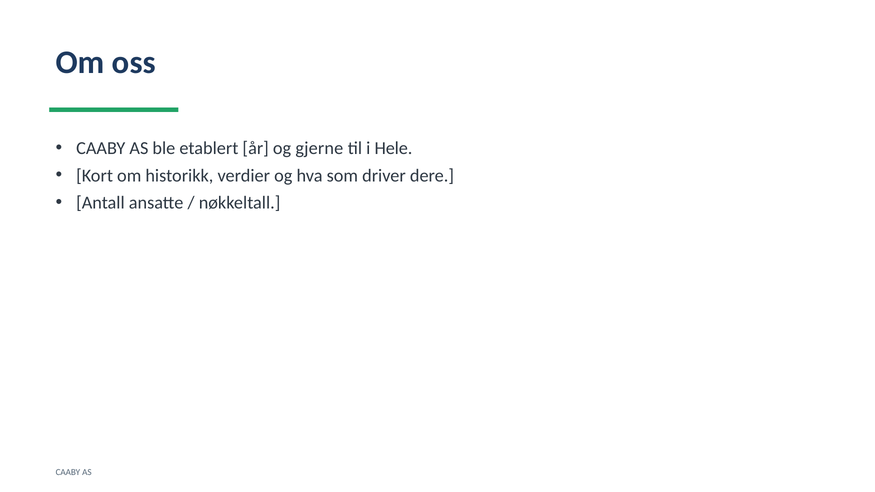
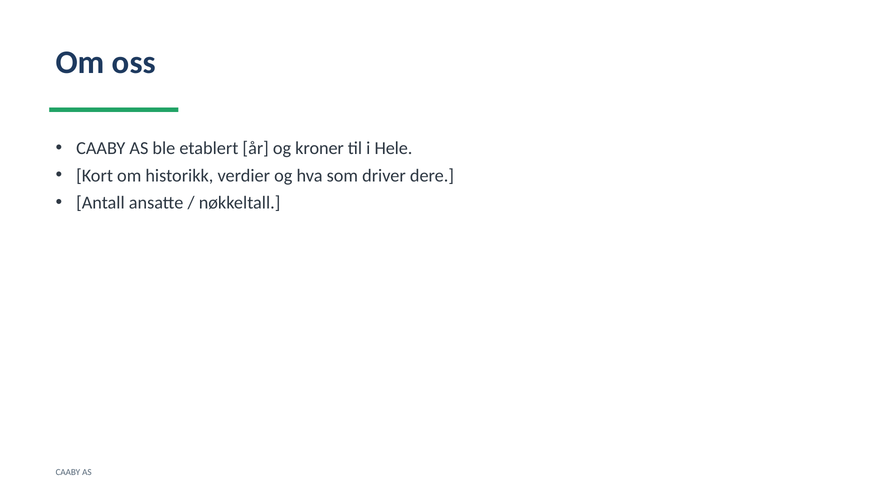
gjerne: gjerne -> kroner (320, 148)
